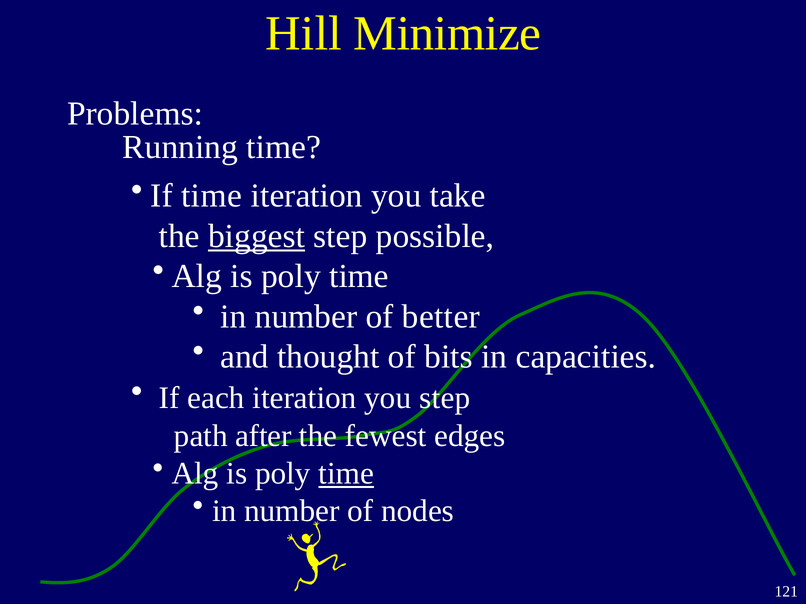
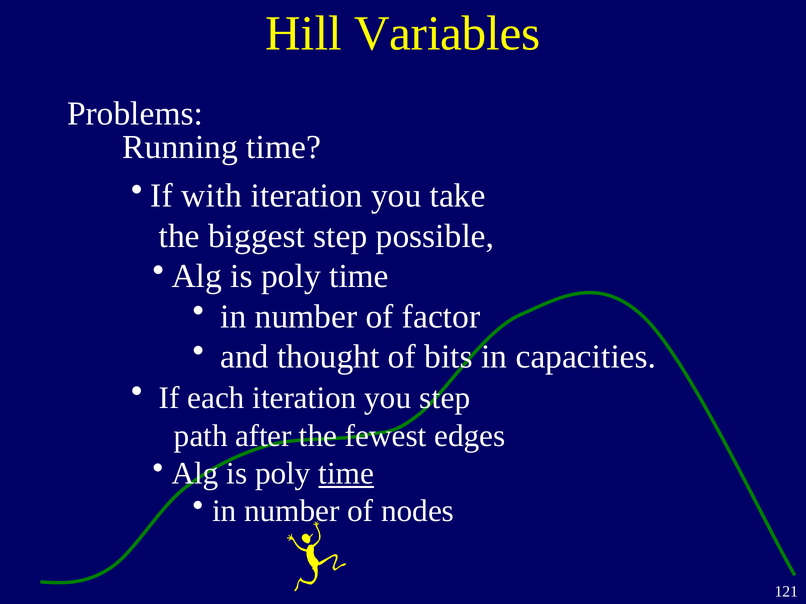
Minimize: Minimize -> Variables (447, 34)
If time: time -> with (212, 196)
biggest underline: present -> none (257, 236)
better: better -> factor (441, 317)
